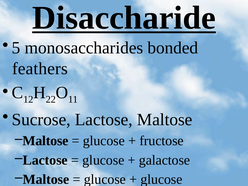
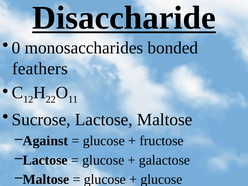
5: 5 -> 0 (16, 48)
Maltose: Maltose -> Against (45, 141)
